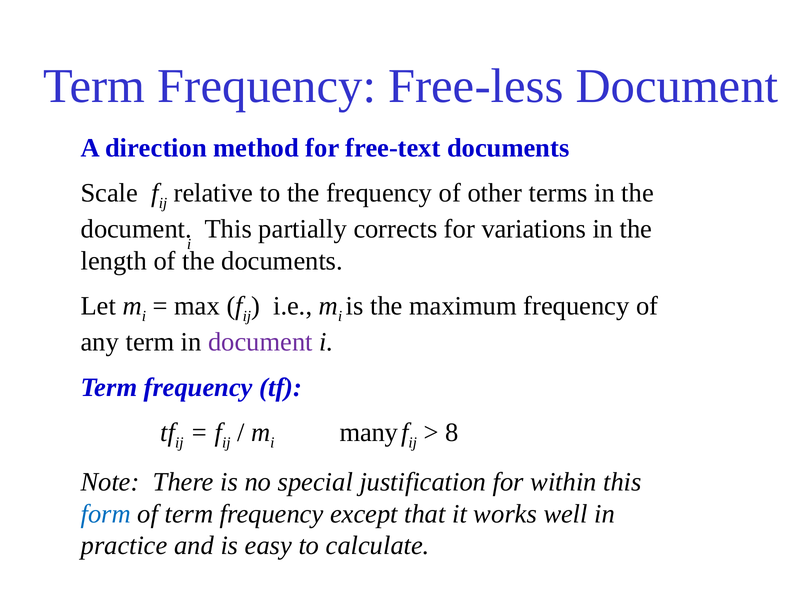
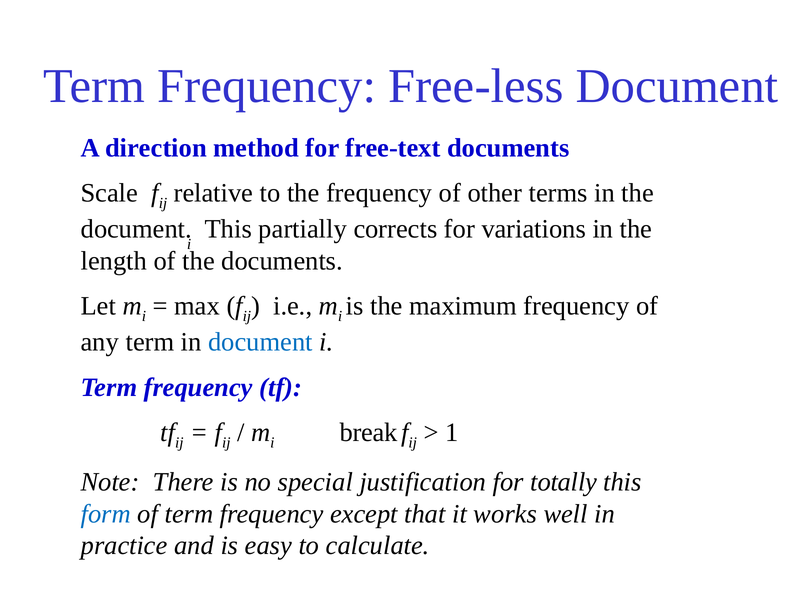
document colour: purple -> blue (260, 342)
many: many -> break (369, 432)
8: 8 -> 1 (452, 432)
within: within -> totally (564, 482)
